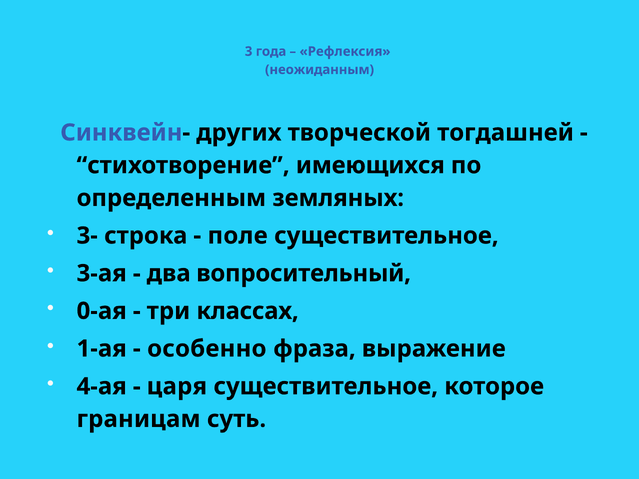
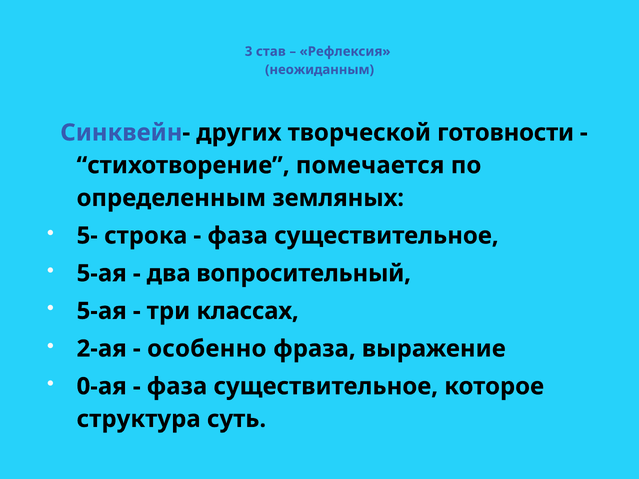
года: года -> став (271, 51)
тогдашней: тогдашней -> готовности (506, 133)
имеющихся: имеющихся -> помечается (370, 165)
3-: 3- -> 5- (87, 236)
поле: поле -> фаза (238, 236)
3-ая: 3-ая -> 5-ая (102, 273)
0-ая: 0-ая -> 5-ая (102, 311)
1-ая: 1-ая -> 2-ая (102, 349)
4-ая: 4-ая -> 0-ая (102, 387)
царя: царя -> фаза (177, 387)
границам: границам -> структура (139, 419)
